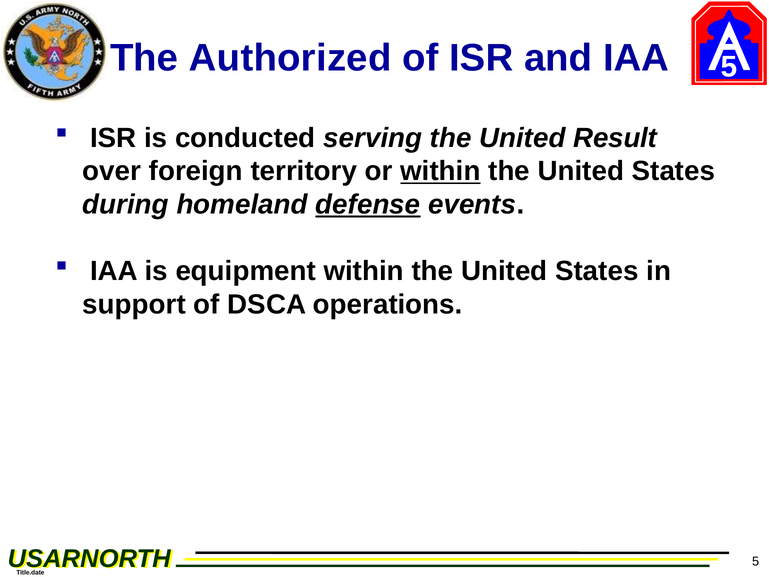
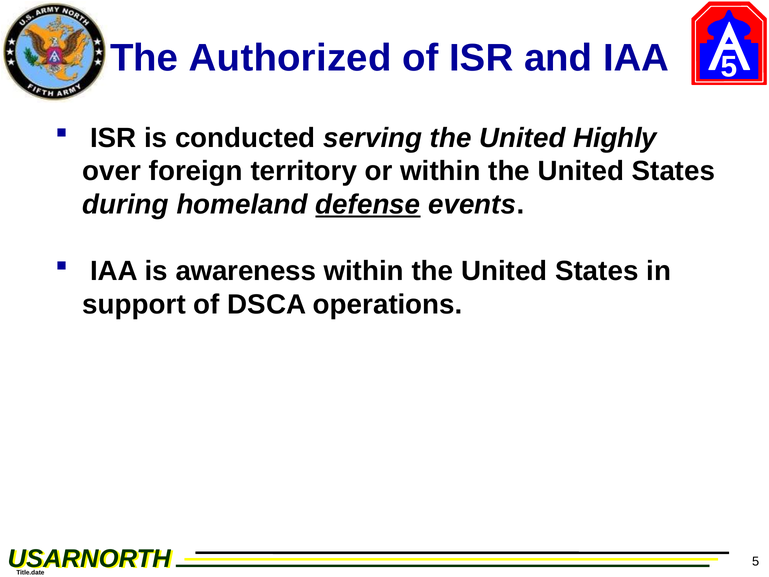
Result: Result -> Highly (615, 138)
within underline: present -> none (440, 171)
equipment: equipment -> awareness (246, 271)
